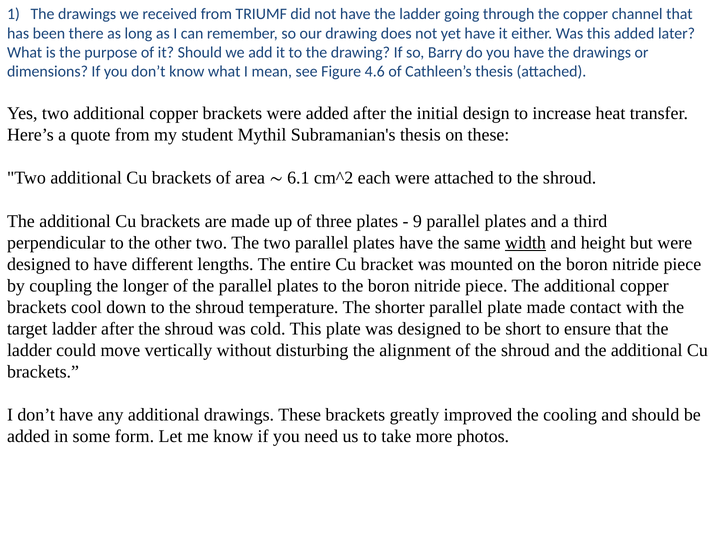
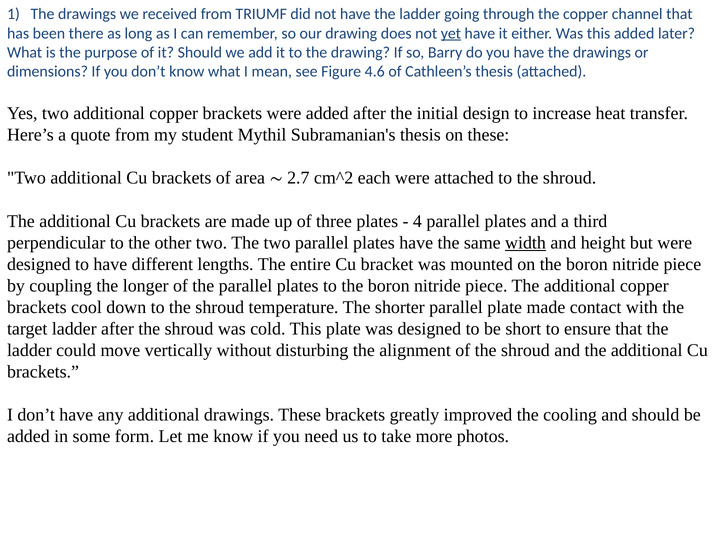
yet underline: none -> present (451, 33)
6.1: 6.1 -> 2.7 (298, 178)
9: 9 -> 4 (417, 221)
